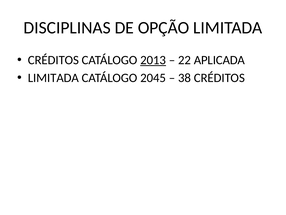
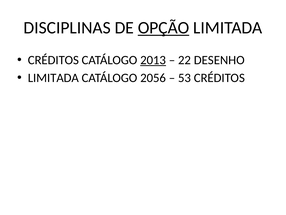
OPÇÃO underline: none -> present (164, 28)
APLICADA: APLICADA -> DESENHO (219, 60)
2045: 2045 -> 2056 (153, 78)
38: 38 -> 53 (185, 78)
